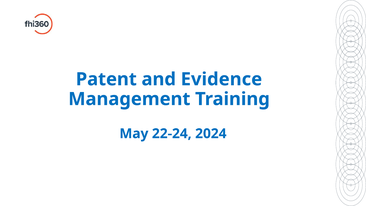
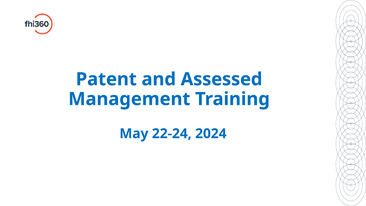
Evidence: Evidence -> Assessed (222, 79)
